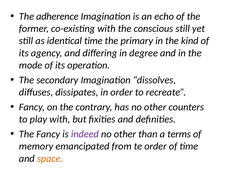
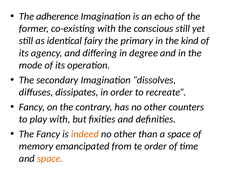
identical time: time -> fairy (93, 41)
indeed colour: purple -> orange (85, 134)
a terms: terms -> space (179, 134)
